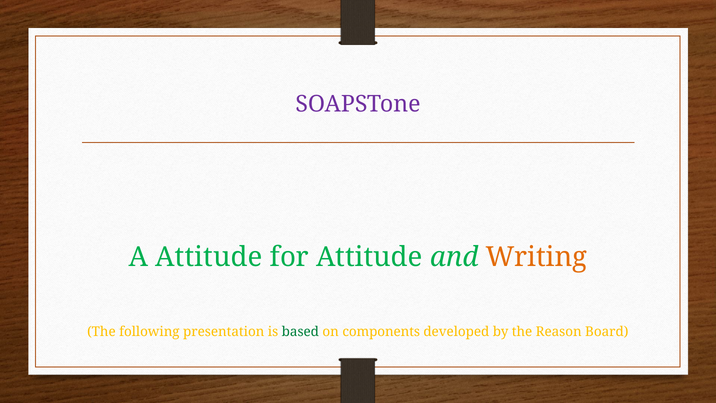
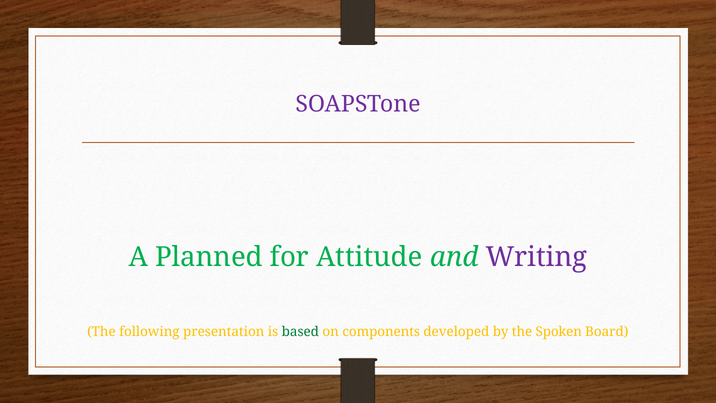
A Attitude: Attitude -> Planned (209, 257)
Writing colour: orange -> purple (536, 257)
Reason: Reason -> Spoken (559, 332)
